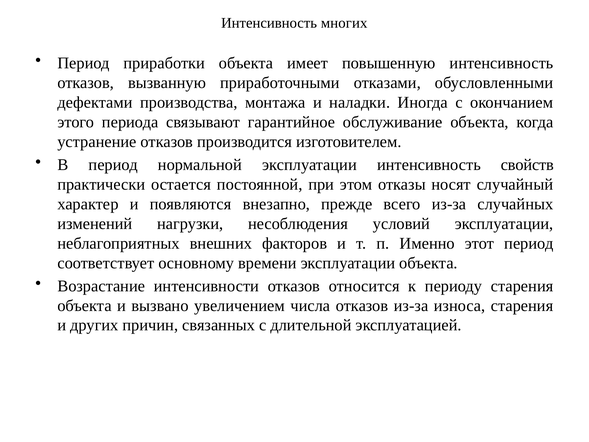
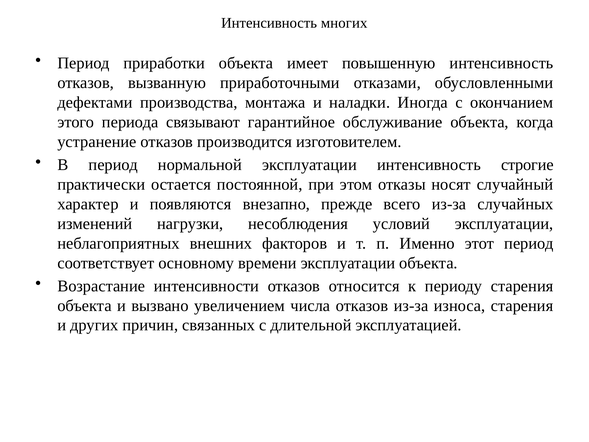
свойств: свойств -> строгие (527, 165)
